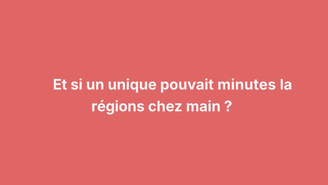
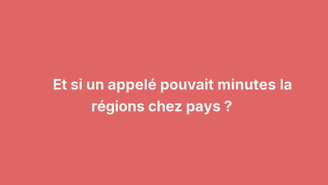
unique: unique -> appelé (132, 85)
main: main -> pays (203, 106)
